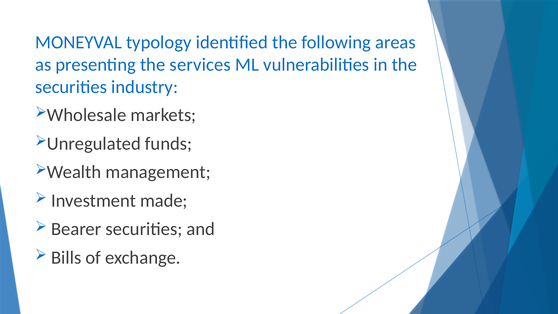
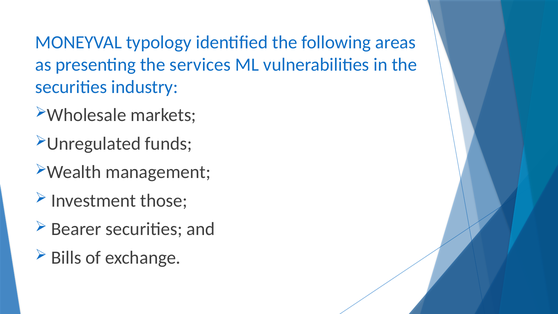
made: made -> those (164, 201)
